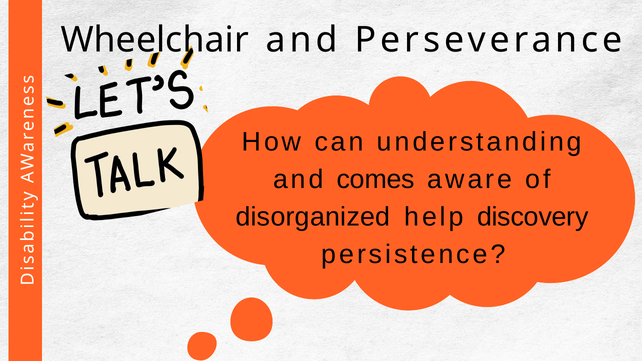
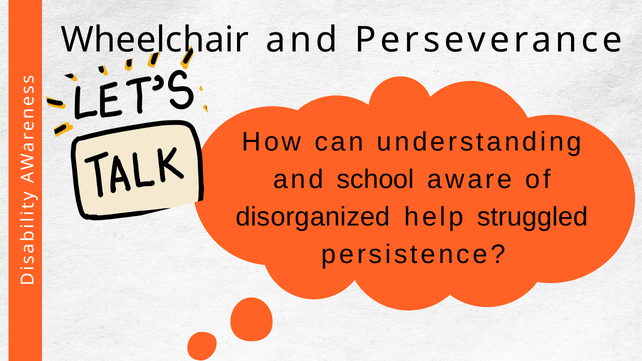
comes: comes -> school (376, 179)
discovery: discovery -> struggled (533, 217)
